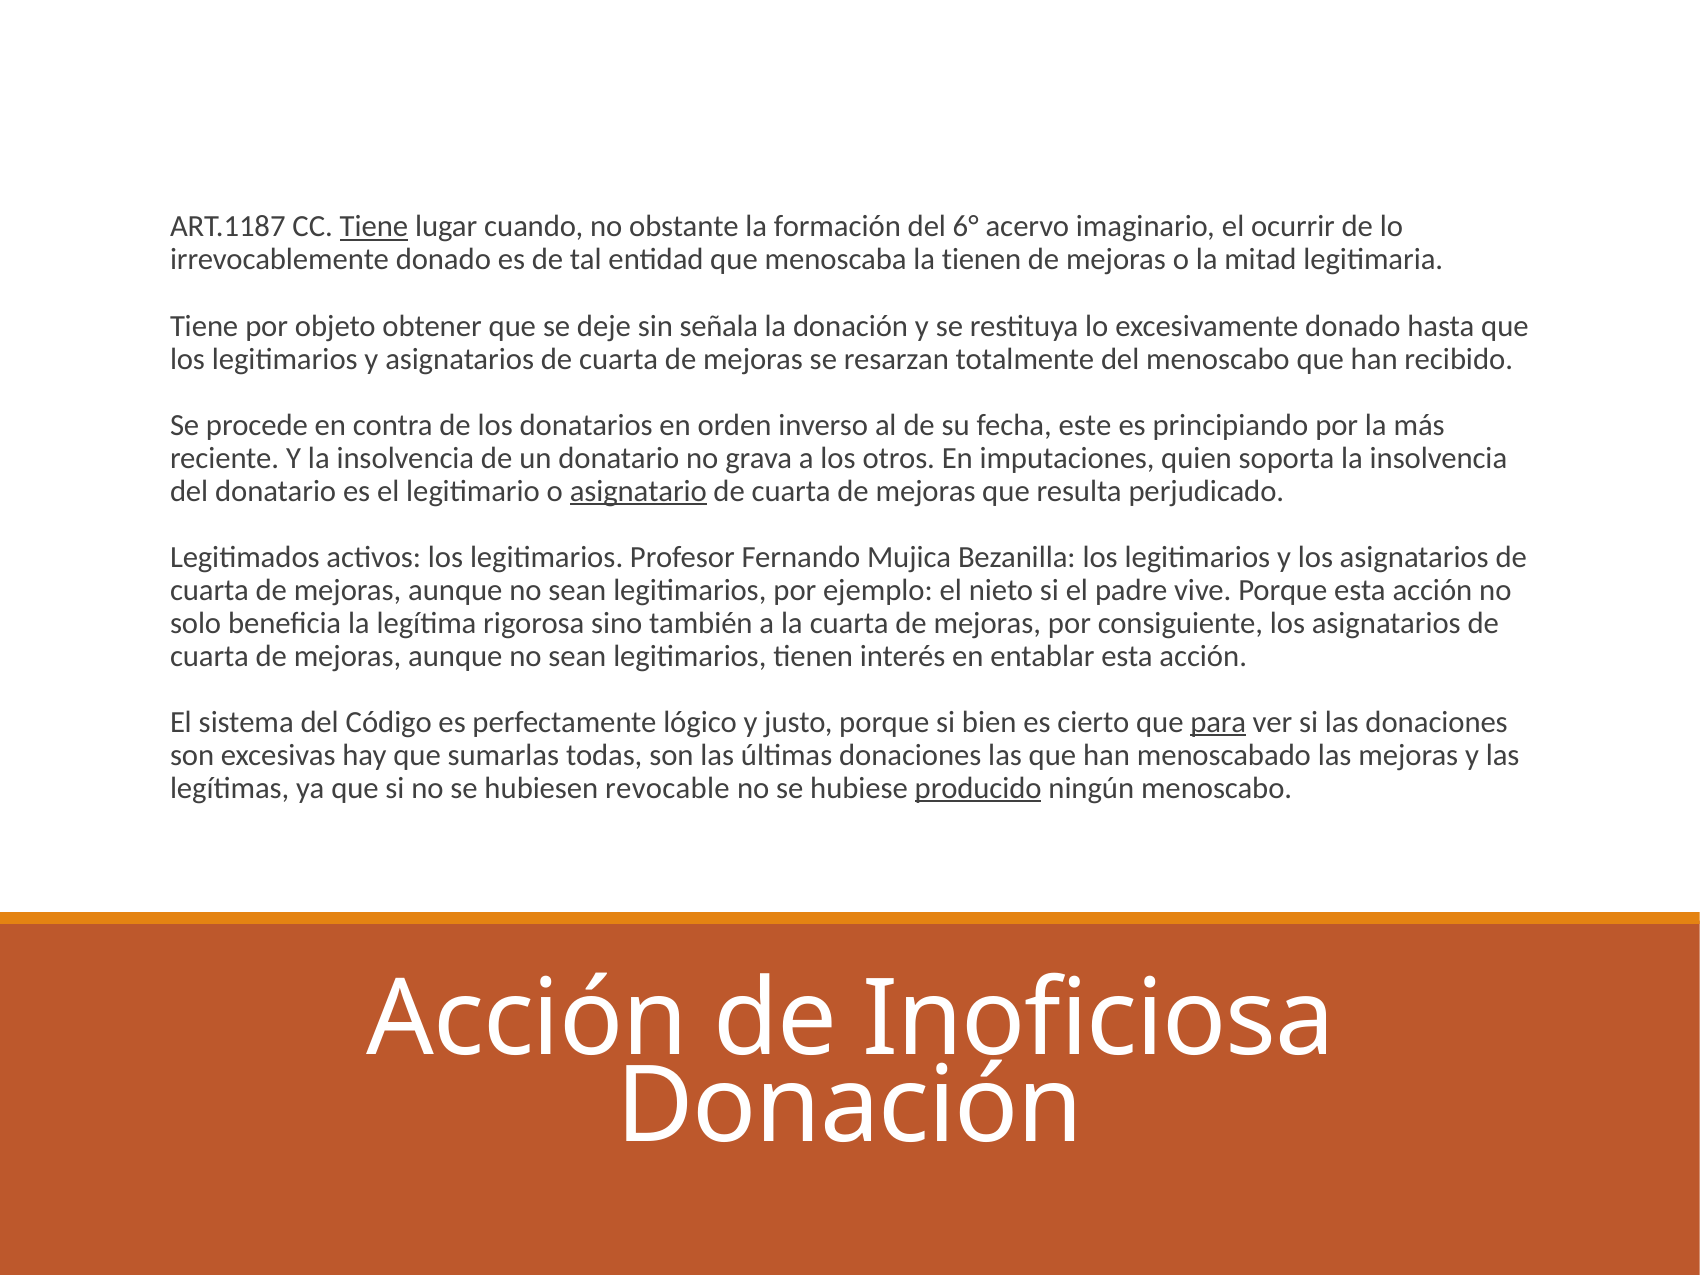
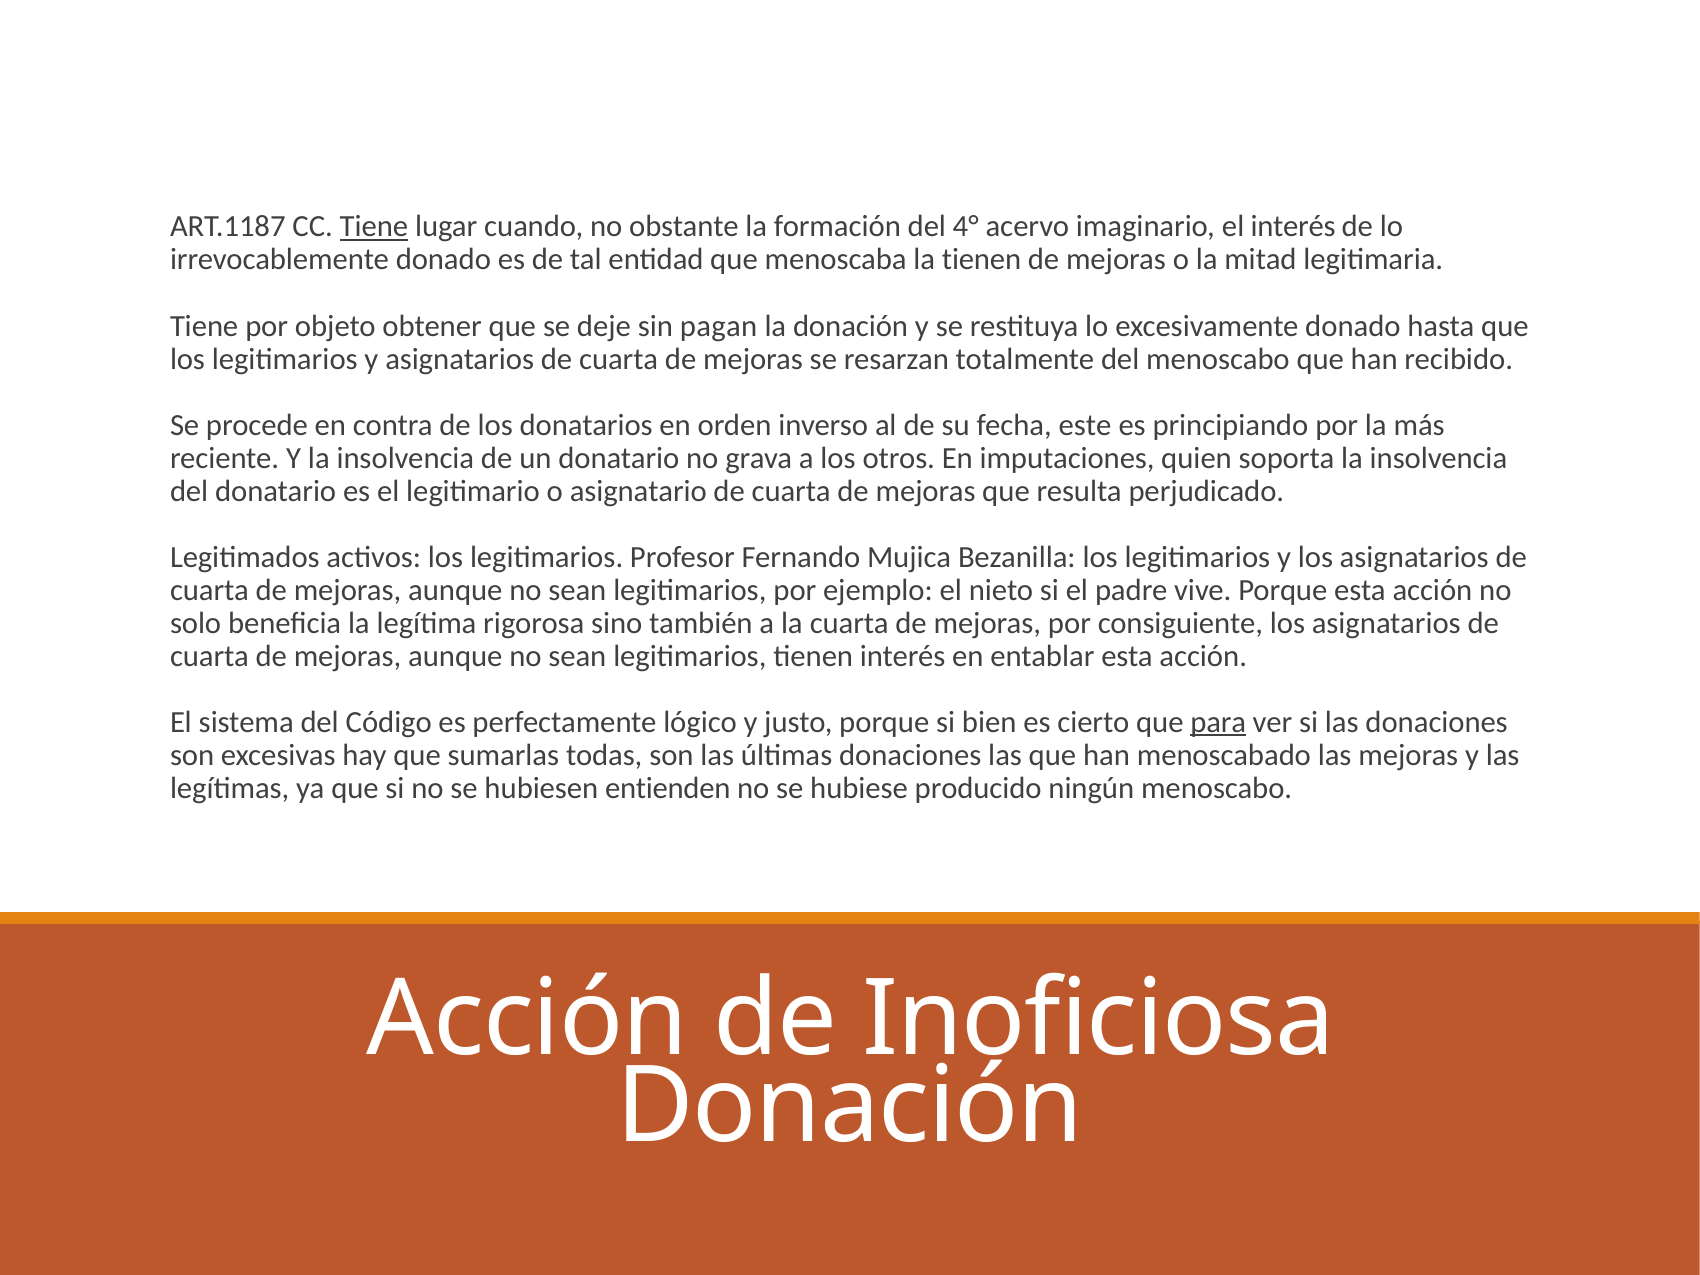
6°: 6° -> 4° (966, 227)
el ocurrir: ocurrir -> interés (1293, 227)
señala: señala -> pagan (718, 326)
asignatario underline: present -> none (638, 491)
revocable: revocable -> entienden (668, 788)
producido underline: present -> none (978, 788)
